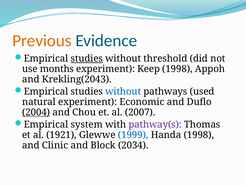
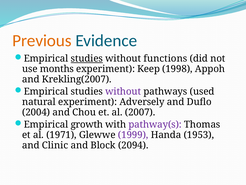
threshold: threshold -> functions (165, 58)
Krekling(2043: Krekling(2043 -> Krekling(2007 (77, 79)
without colour: blue -> purple (123, 91)
Economic: Economic -> Adversely (142, 102)
2004 underline: present -> none (36, 112)
system: system -> growth (87, 124)
1921: 1921 -> 1971 (61, 135)
1999 colour: blue -> purple (133, 135)
Handa 1998: 1998 -> 1953 (199, 135)
2034: 2034 -> 2094 (133, 145)
